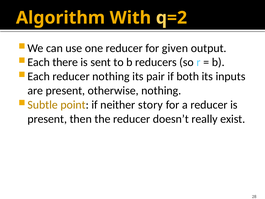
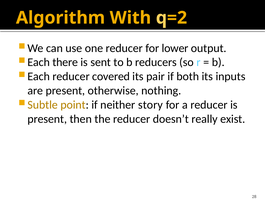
given: given -> lower (175, 48)
reducer nothing: nothing -> covered (111, 76)
